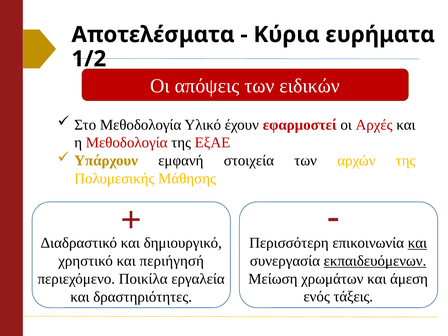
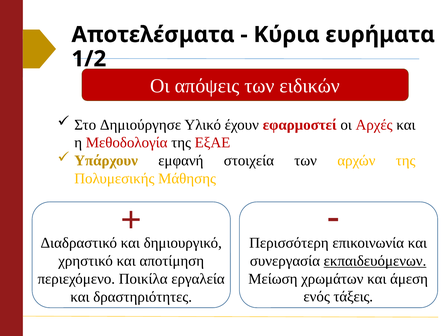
Στο Μεθοδολογία: Μεθοδολογία -> Δημιούργησε (141, 125)
και underline: present -> none (417, 243)
περιήγησή: περιήγησή -> αποτίμηση (172, 261)
